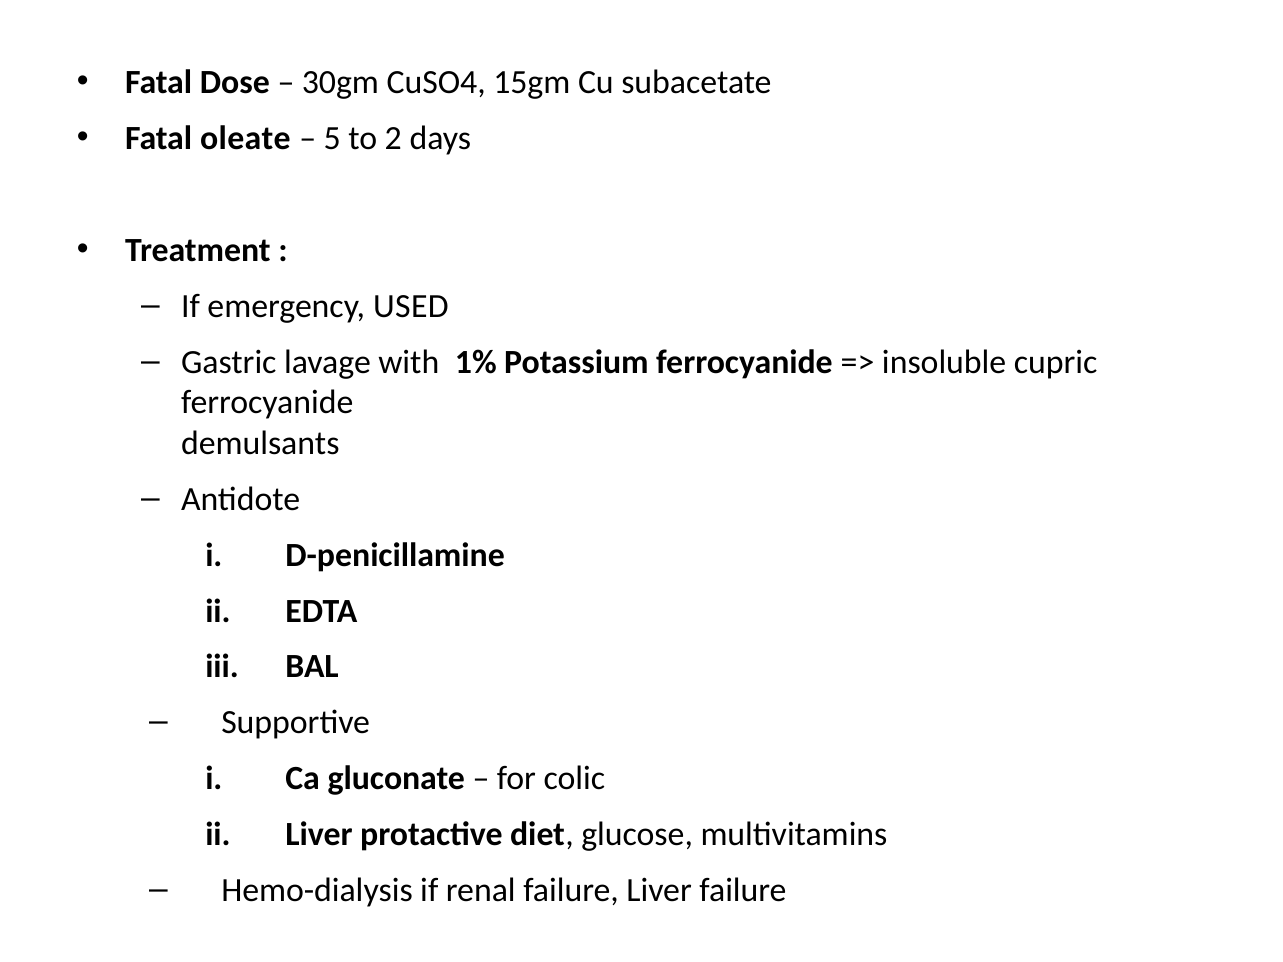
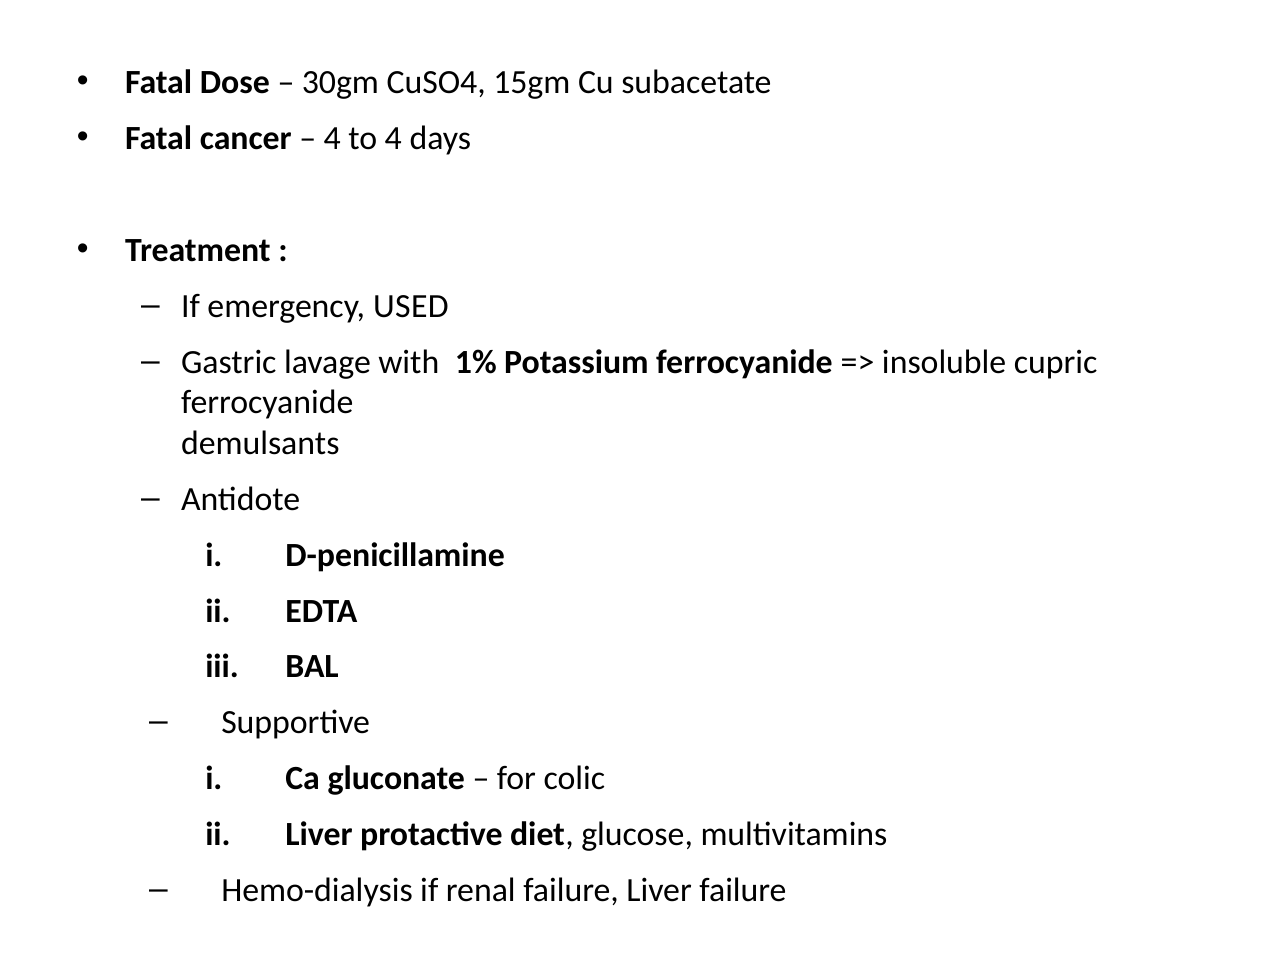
oleate: oleate -> cancer (246, 138)
5: 5 -> 4 (332, 138)
to 2: 2 -> 4 (393, 138)
